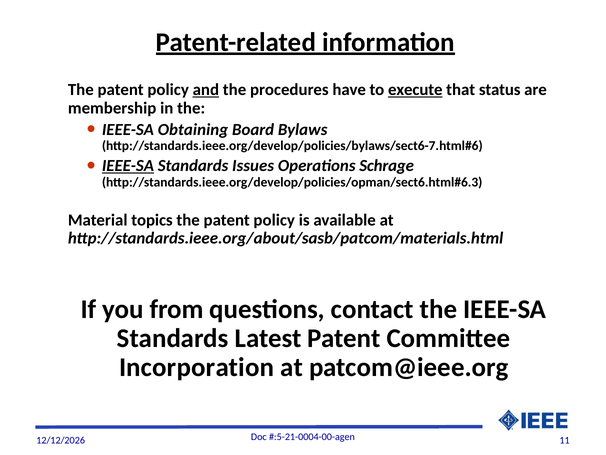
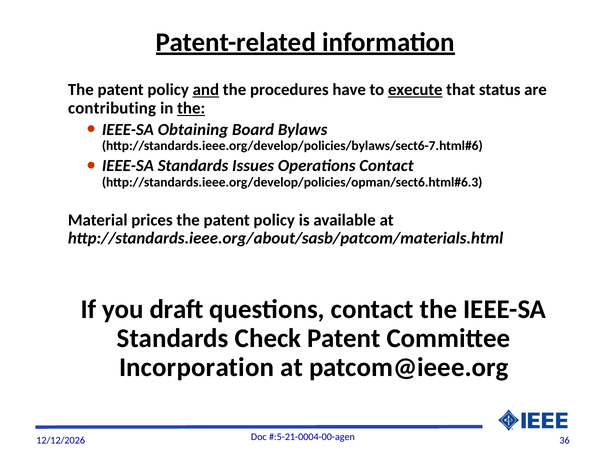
membership: membership -> contributing (112, 108)
the underline: none -> present (191, 108)
IEEE-SA underline: present -> none (128, 166)
Operations Schrage: Schrage -> Contact (386, 166)
topics: topics -> prices (152, 220)
from: from -> draft (177, 309)
Latest: Latest -> Check (268, 338)
11: 11 -> 36 (565, 440)
